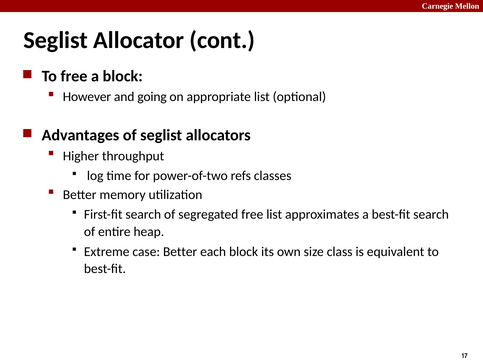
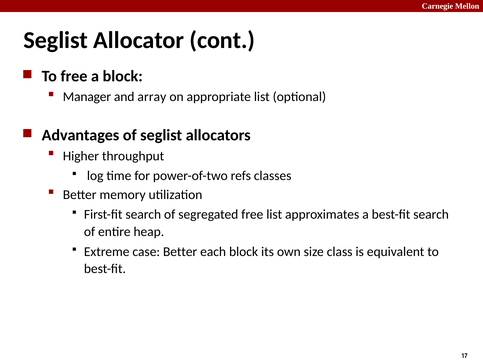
However: However -> Manager (87, 97)
going: going -> array (152, 97)
